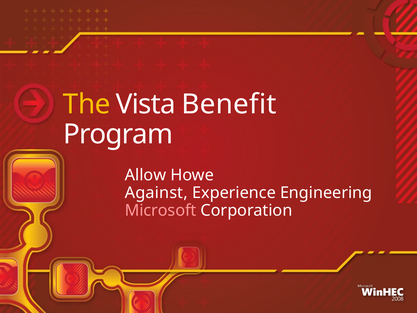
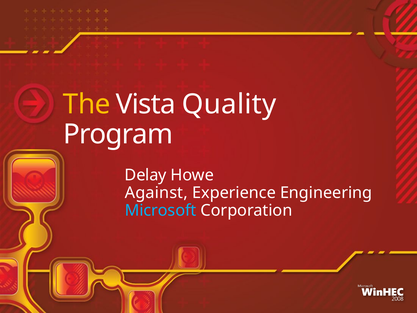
Benefit: Benefit -> Quality (229, 104)
Allow: Allow -> Delay (146, 175)
Microsoft colour: pink -> light blue (161, 210)
